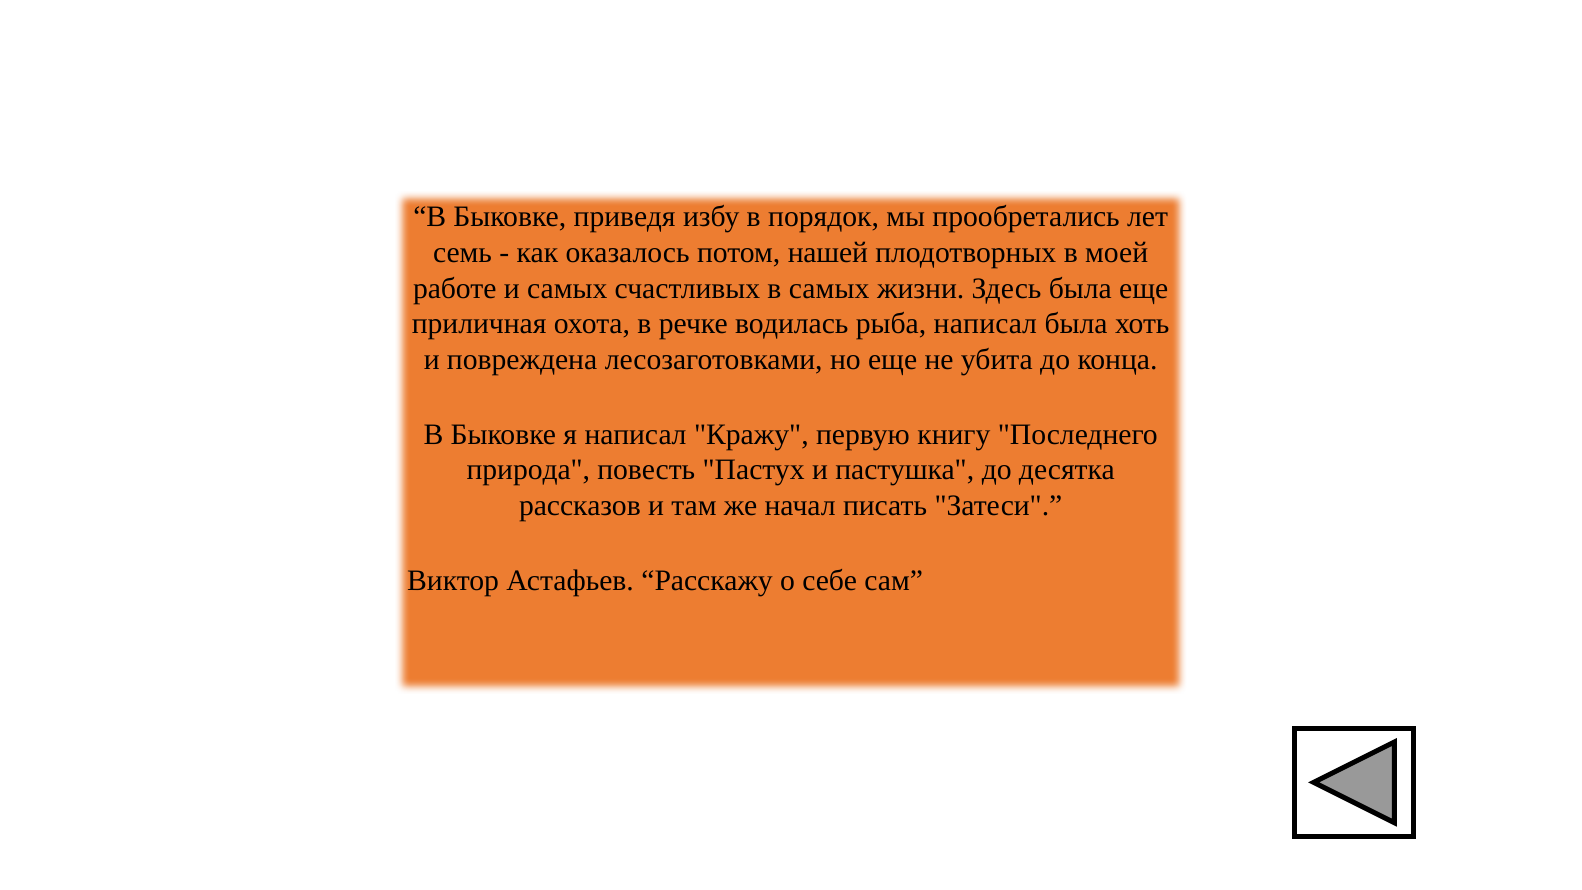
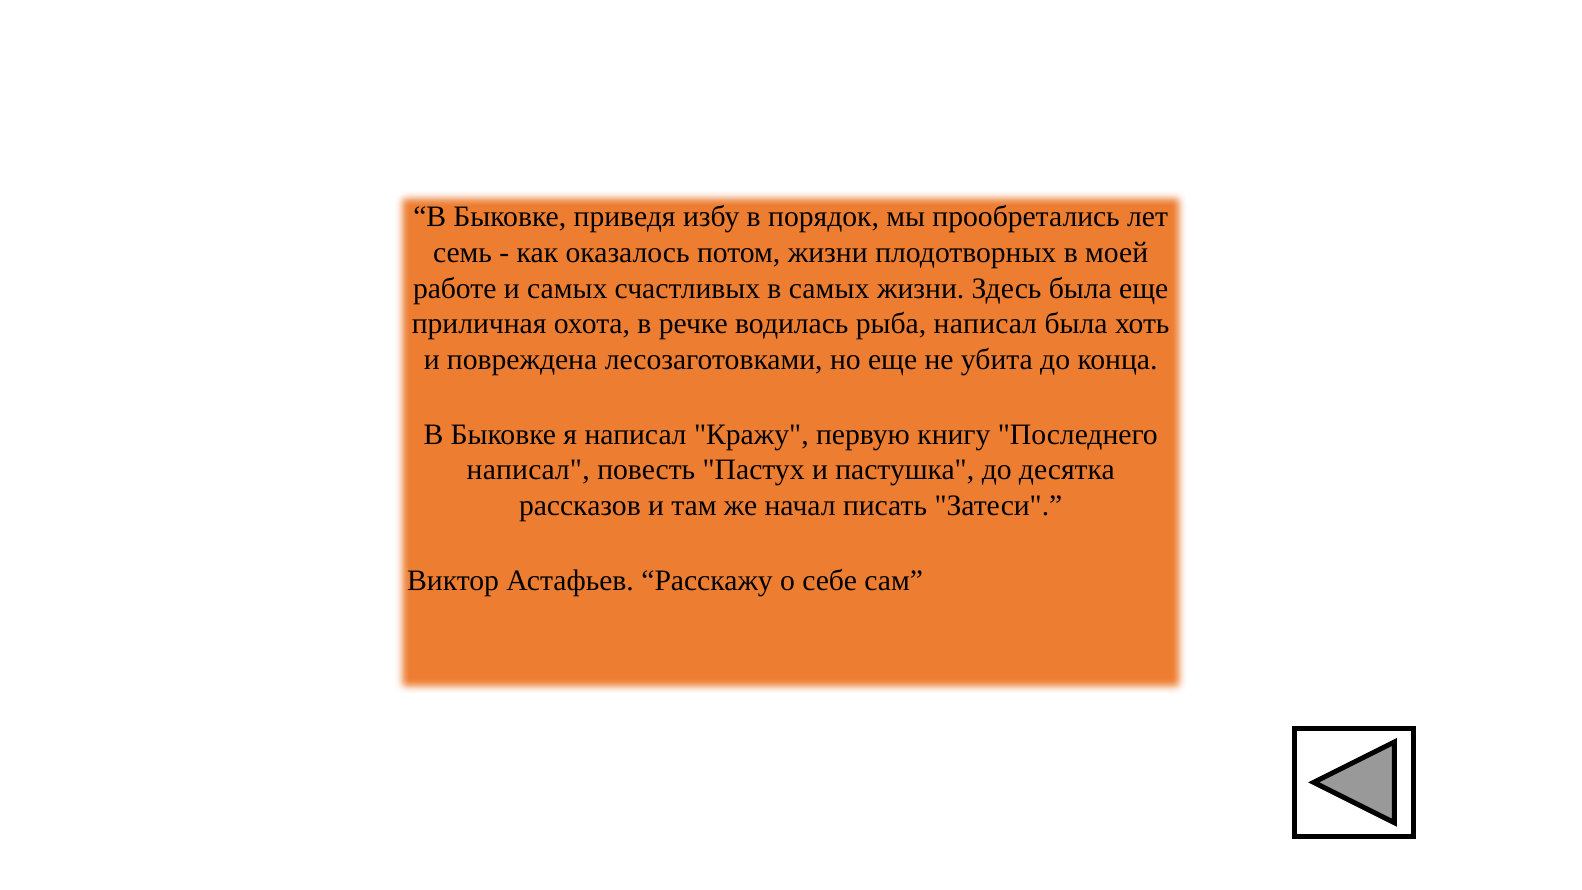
потом нашей: нашей -> жизни (828, 253)
природа: природа -> написал (528, 470)
